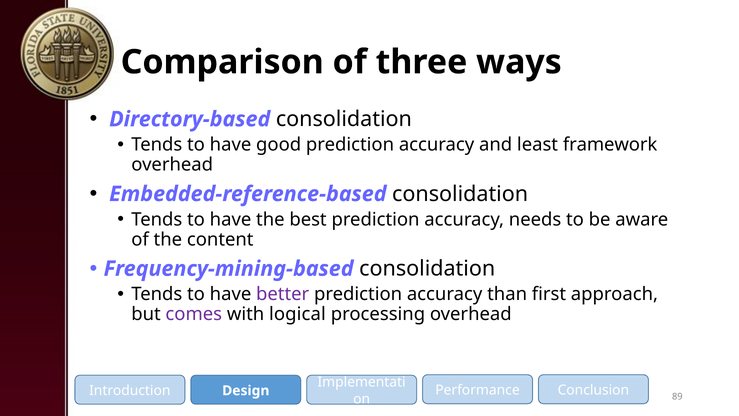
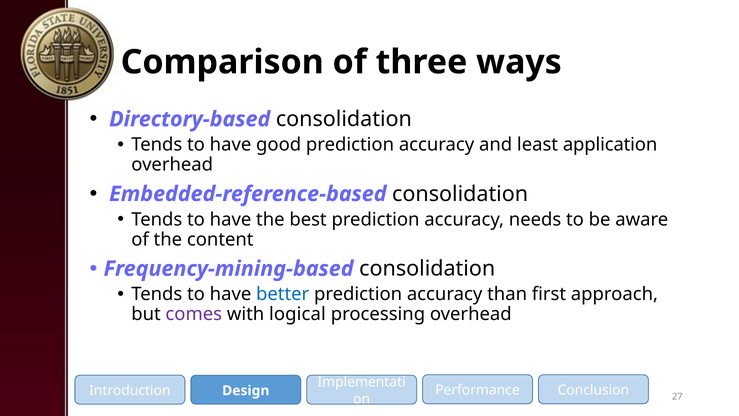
framework: framework -> application (610, 145)
better colour: purple -> blue (283, 294)
89: 89 -> 27 (677, 396)
